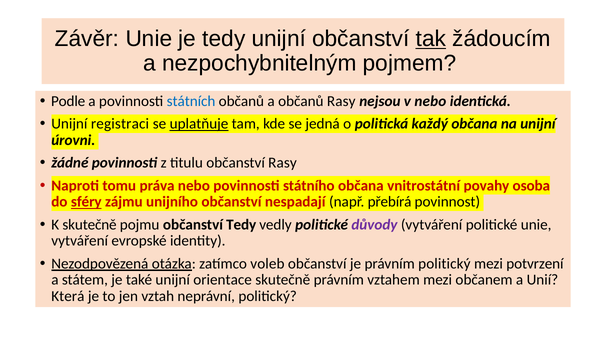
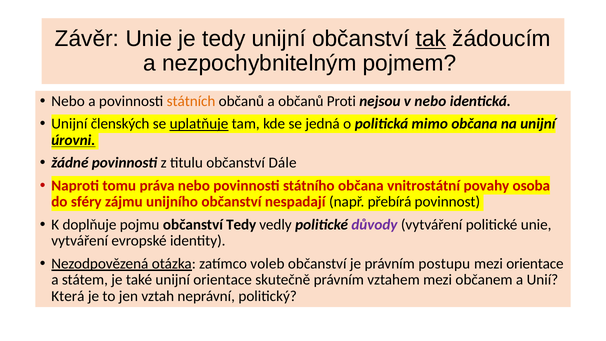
Podle: Podle -> Nebo (68, 101)
státních colour: blue -> orange (191, 101)
občanů Rasy: Rasy -> Proti (341, 101)
registraci: registraci -> členských (120, 124)
každý: každý -> mimo (430, 124)
úrovni underline: none -> present (73, 140)
občanství Rasy: Rasy -> Dále (283, 163)
sféry underline: present -> none (86, 202)
K skutečně: skutečně -> doplňuje (89, 225)
právním politický: politický -> postupu (444, 264)
mezi potvrzení: potvrzení -> orientace (535, 264)
